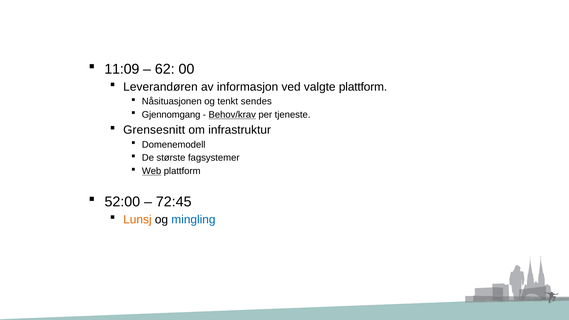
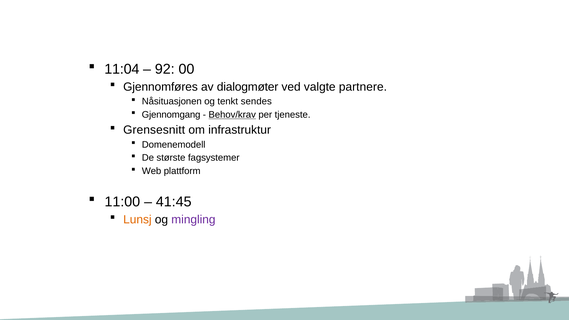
11:09: 11:09 -> 11:04 (122, 69)
62: 62 -> 92 (165, 69)
Leverandøren: Leverandøren -> Gjennomføres (161, 87)
informasjon: informasjon -> dialogmøter (248, 87)
valgte plattform: plattform -> partnere (363, 87)
Web underline: present -> none (152, 171)
52:00: 52:00 -> 11:00 (122, 202)
72:45: 72:45 -> 41:45 (174, 202)
mingling colour: blue -> purple (193, 220)
